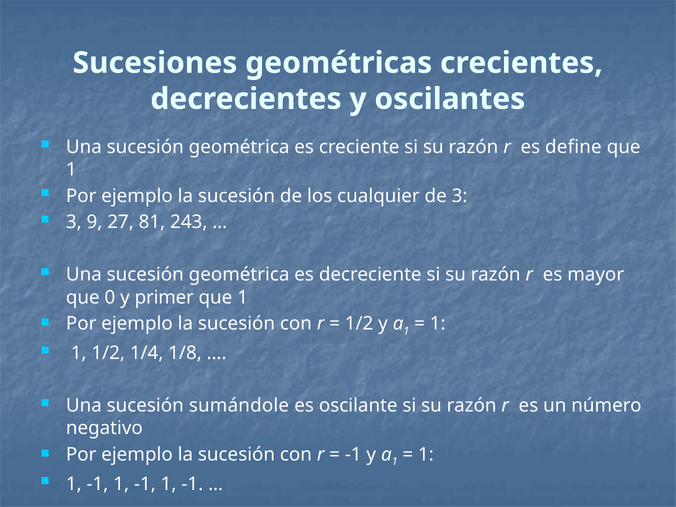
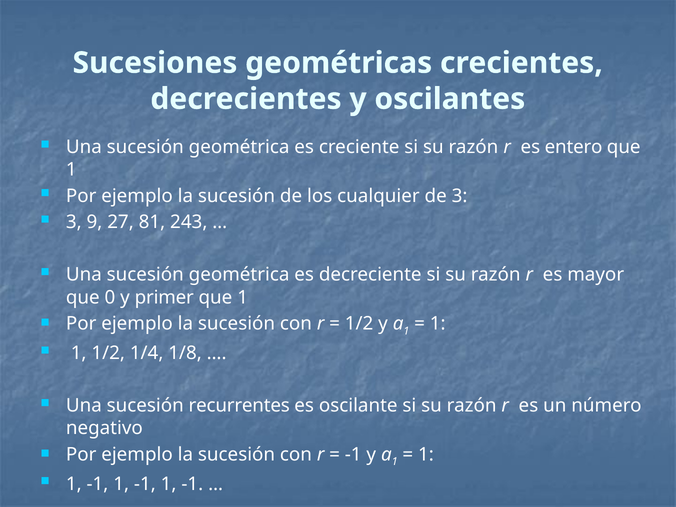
define: define -> entero (574, 147)
sumándole: sumándole -> recurrentes (239, 406)
